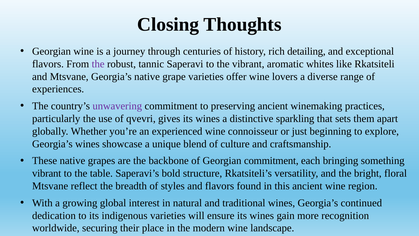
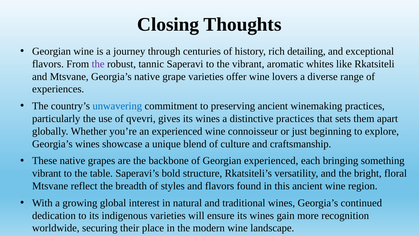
unwavering colour: purple -> blue (117, 106)
distinctive sparkling: sparkling -> practices (295, 119)
Georgian commitment: commitment -> experienced (271, 161)
